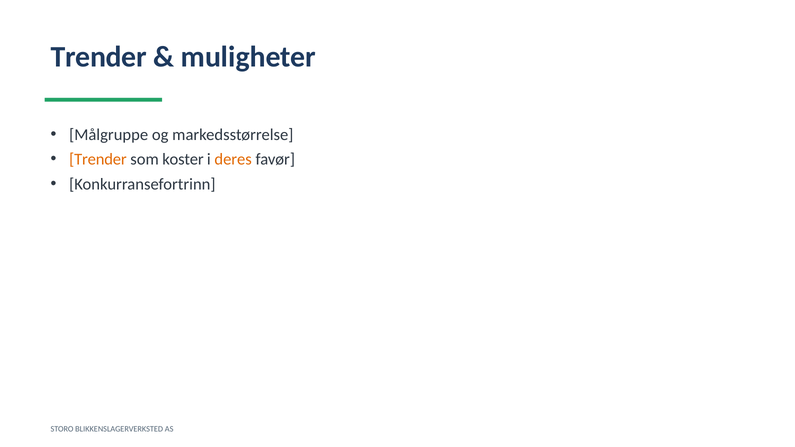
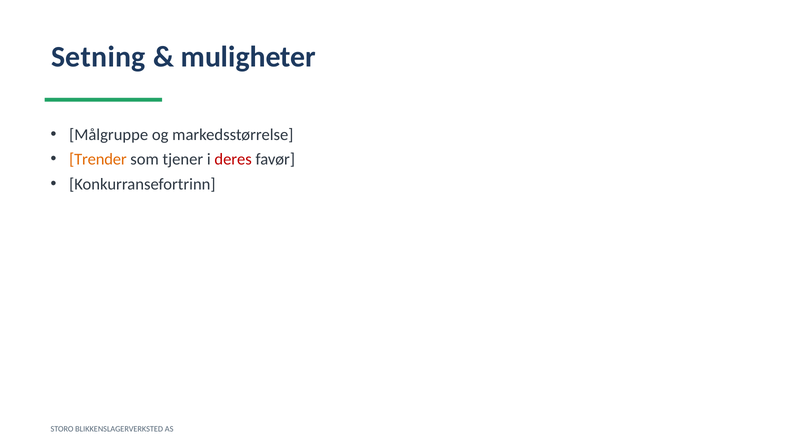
Trender: Trender -> Setning (98, 57)
koster: koster -> tjener (183, 160)
deres colour: orange -> red (233, 160)
